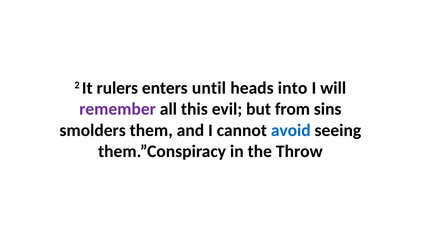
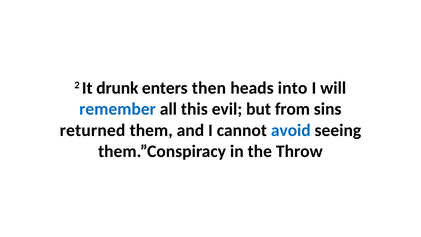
rulers: rulers -> drunk (117, 88)
until: until -> then (209, 88)
remember colour: purple -> blue (118, 109)
smolders: smolders -> returned (93, 130)
